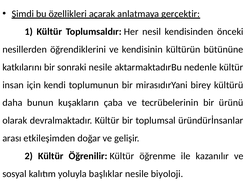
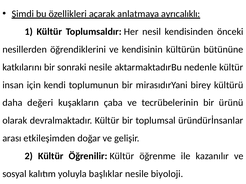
gerçektir: gerçektir -> ayrıcalıklı (181, 14)
bunun: bunun -> değeri (40, 103)
